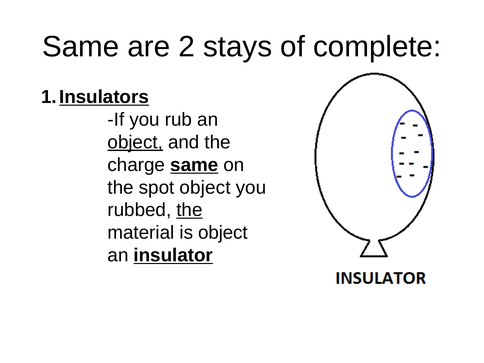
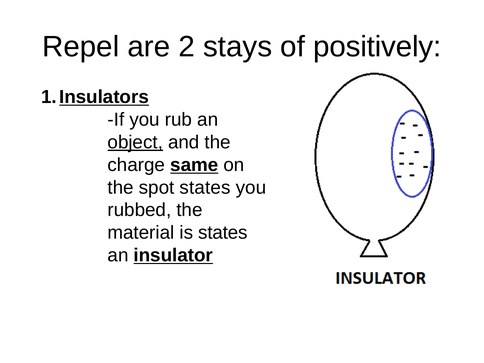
Same: Same -> Repel (81, 47)
complete: complete -> positively (377, 47)
spot object: object -> states (205, 187)
the underline: present -> none (190, 210)
is object: object -> states (223, 233)
